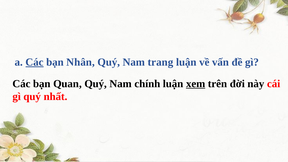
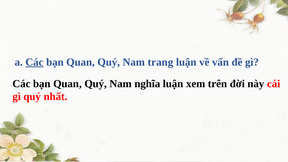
Nhân: Nhân -> Quan (81, 62)
chính: chính -> nghĩa (147, 84)
xem underline: present -> none (196, 84)
